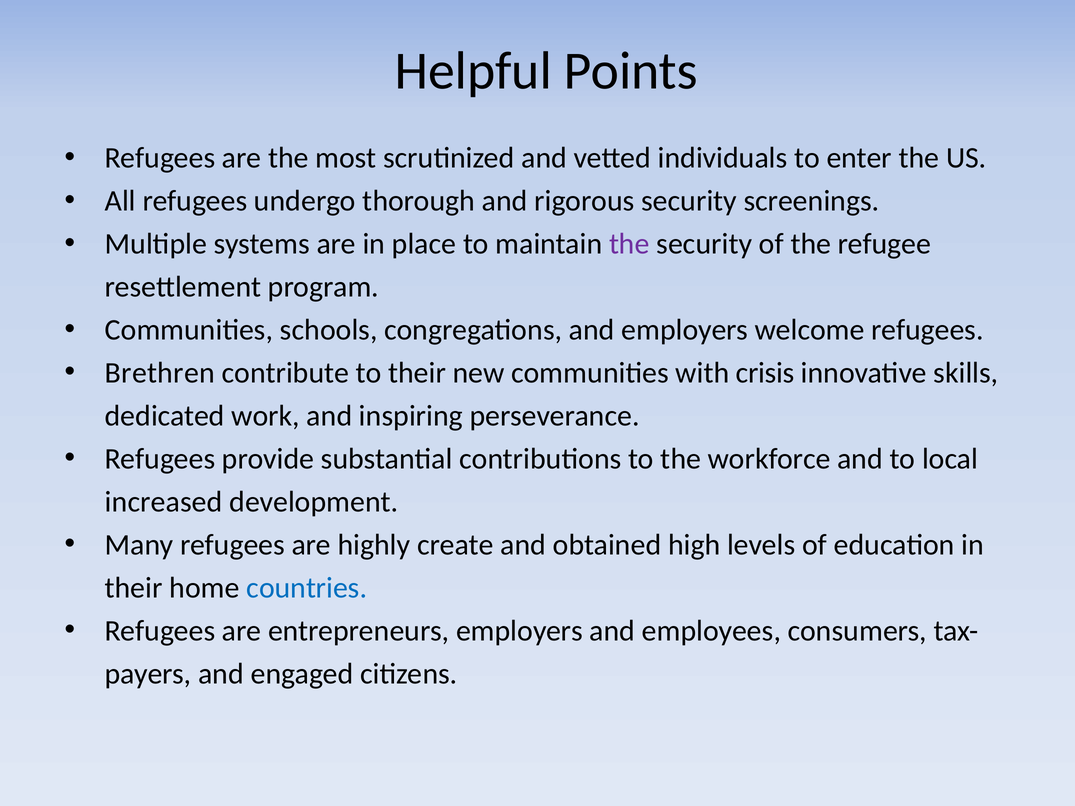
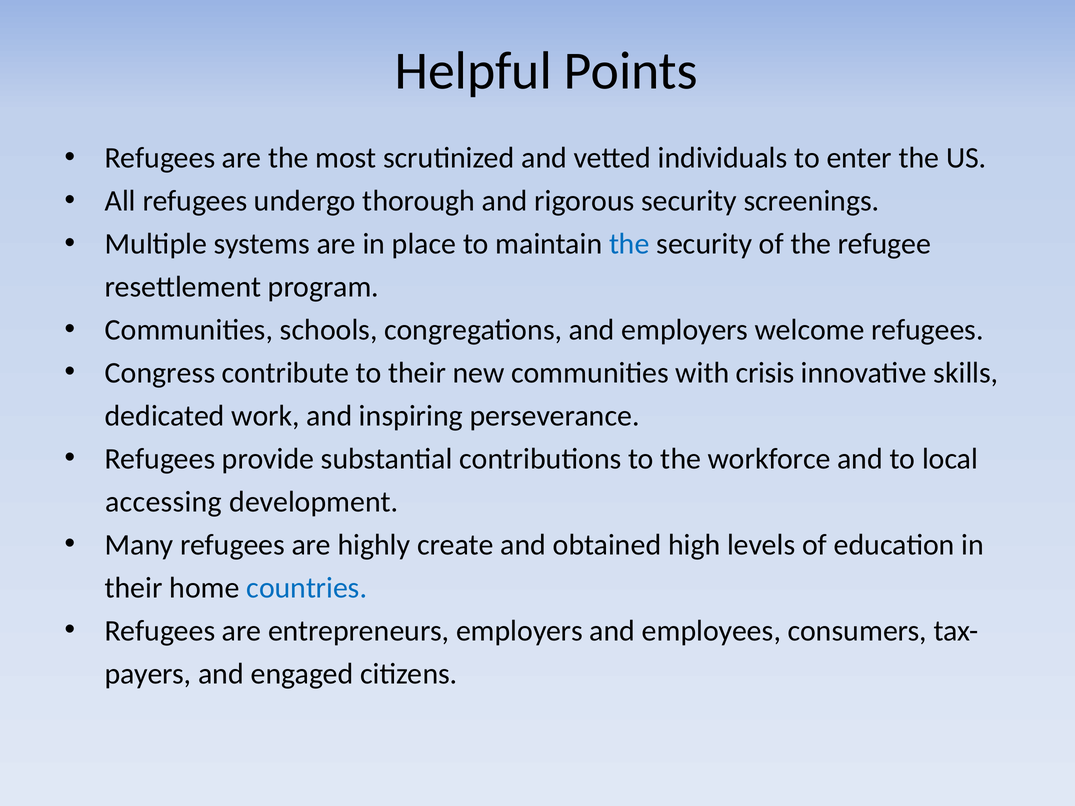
the colour: purple -> blue (629, 244)
Brethren: Brethren -> Congress (160, 373)
increased: increased -> accessing (164, 502)
